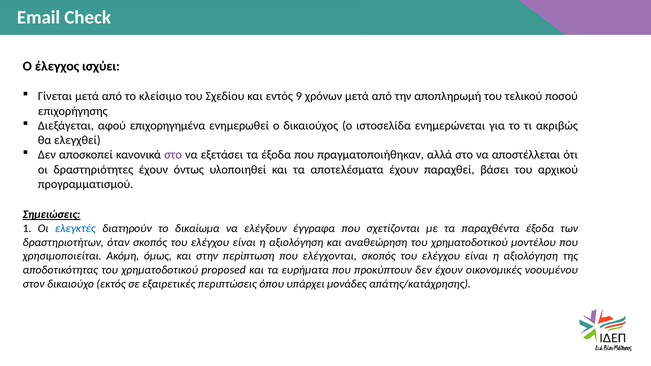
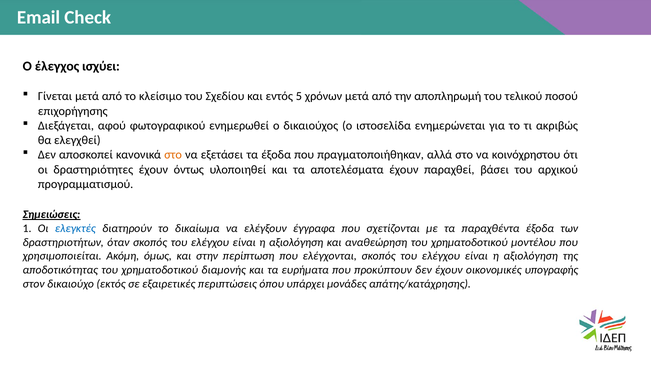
9: 9 -> 5 (299, 96)
επιχορηγημένα: επιχορηγημένα -> φωτογραφικού (168, 126)
στο colour: purple -> orange (173, 155)
αποστέλλεται: αποστέλλεται -> κοινόχρηστου (526, 155)
proposed: proposed -> διαμονής (224, 270)
νοουμένου: νοουμένου -> υπογραφής (551, 270)
